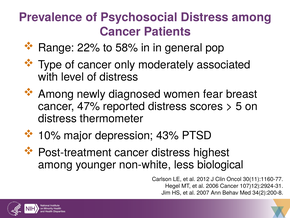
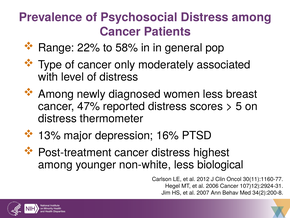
women fear: fear -> less (213, 94)
10%: 10% -> 13% (49, 135)
43%: 43% -> 16% (168, 135)
